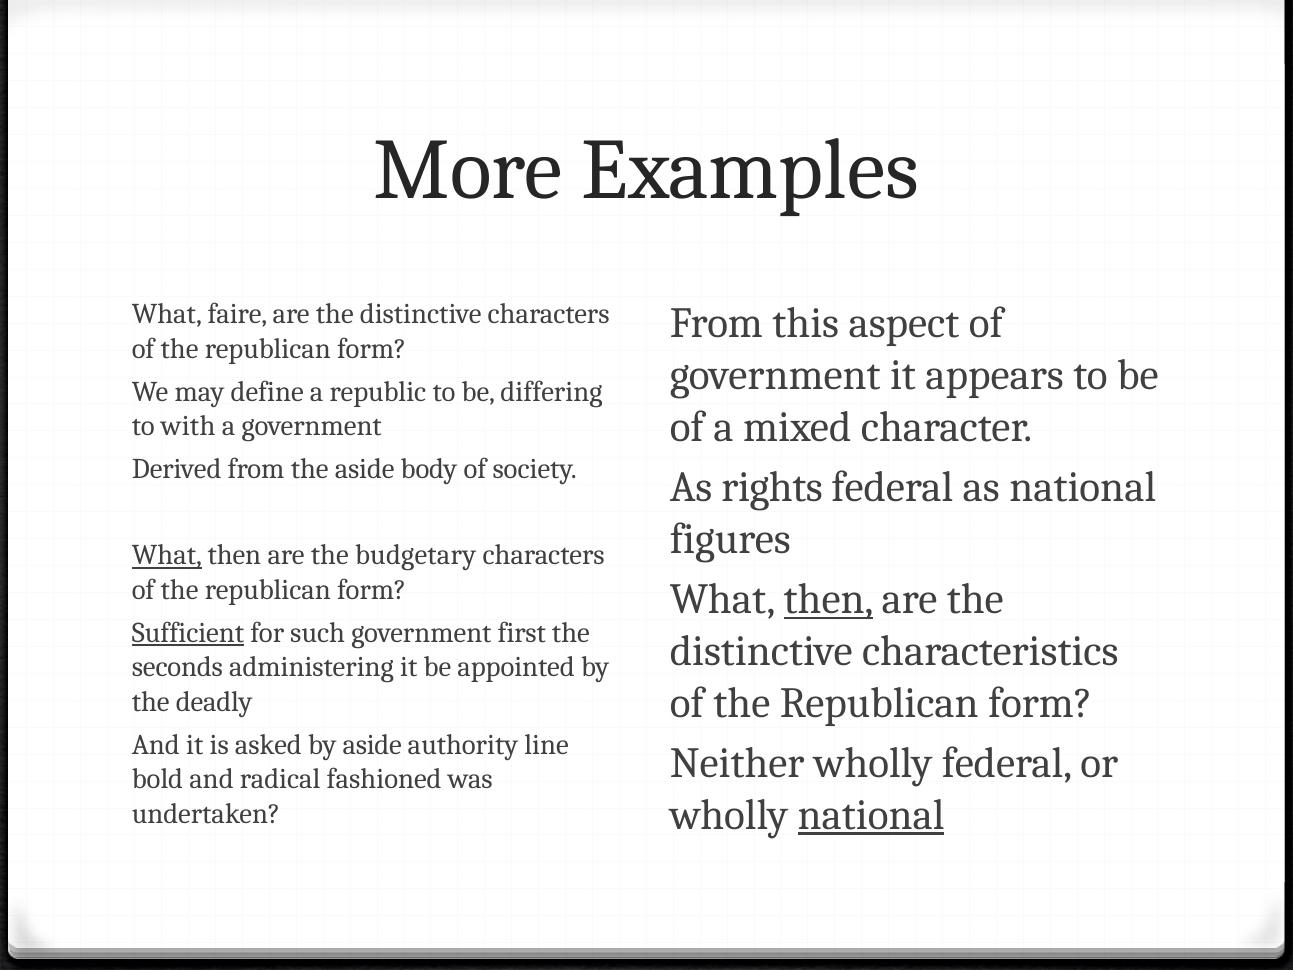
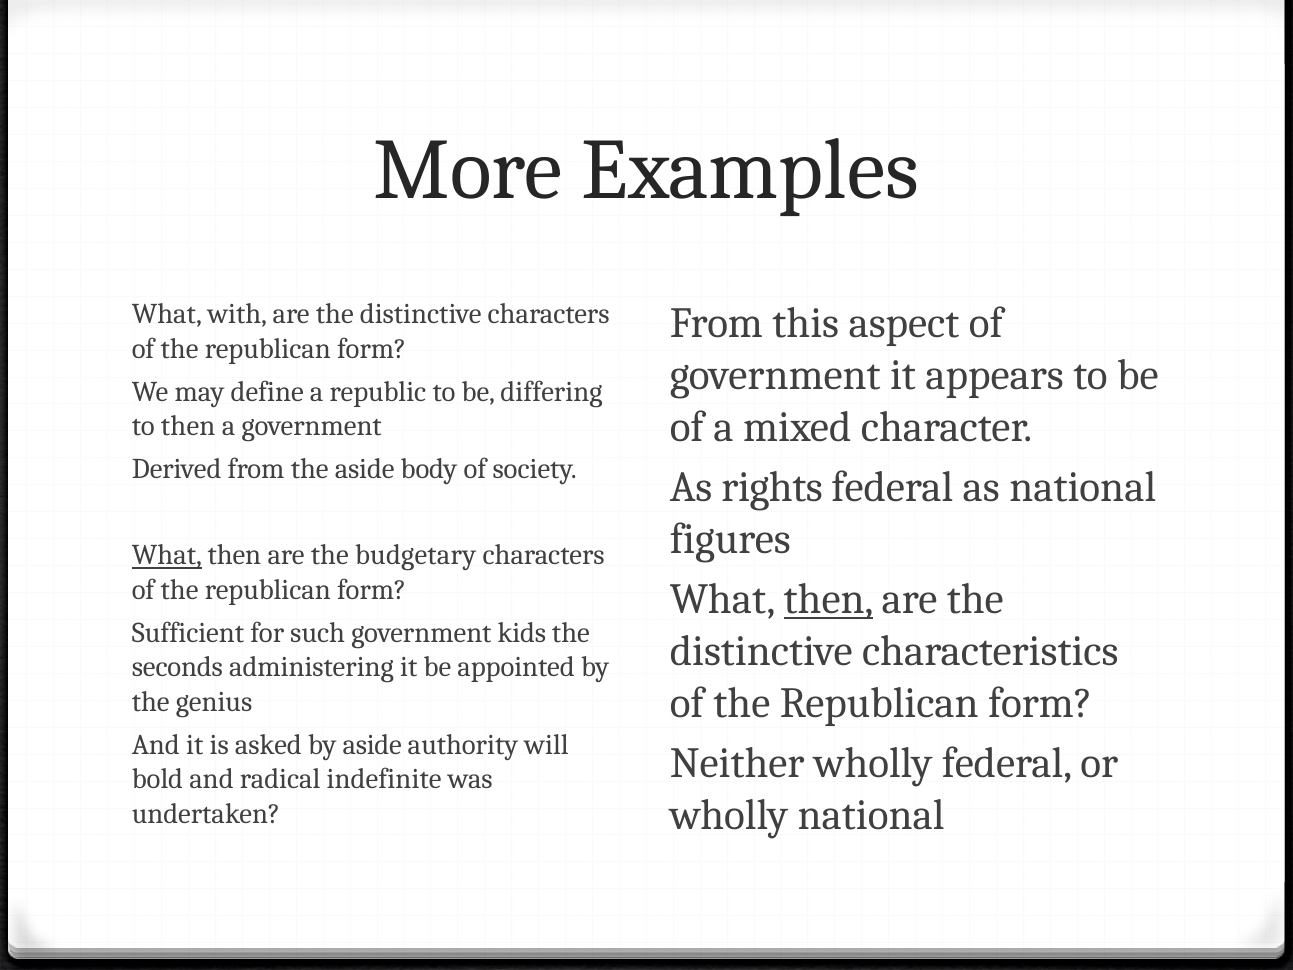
faire: faire -> with (237, 314)
to with: with -> then (188, 426)
Sufficient underline: present -> none (188, 633)
first: first -> kids (522, 633)
deadly: deadly -> genius (214, 702)
line: line -> will (546, 745)
fashioned: fashioned -> indefinite (384, 779)
national underline: present -> none (871, 815)
